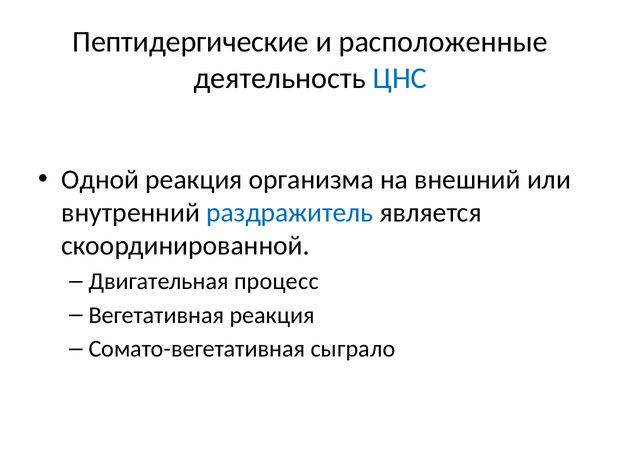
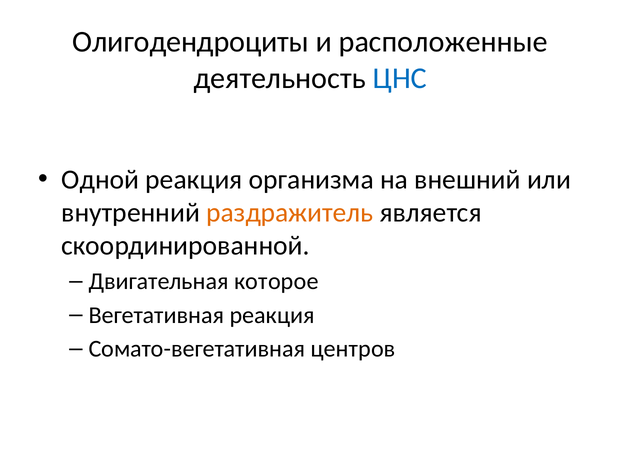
Пептидергические: Пептидергические -> Олигодендроциты (191, 42)
раздражитель colour: blue -> orange (290, 213)
процесс: процесс -> которое (276, 282)
сыграло: сыграло -> центров (353, 350)
